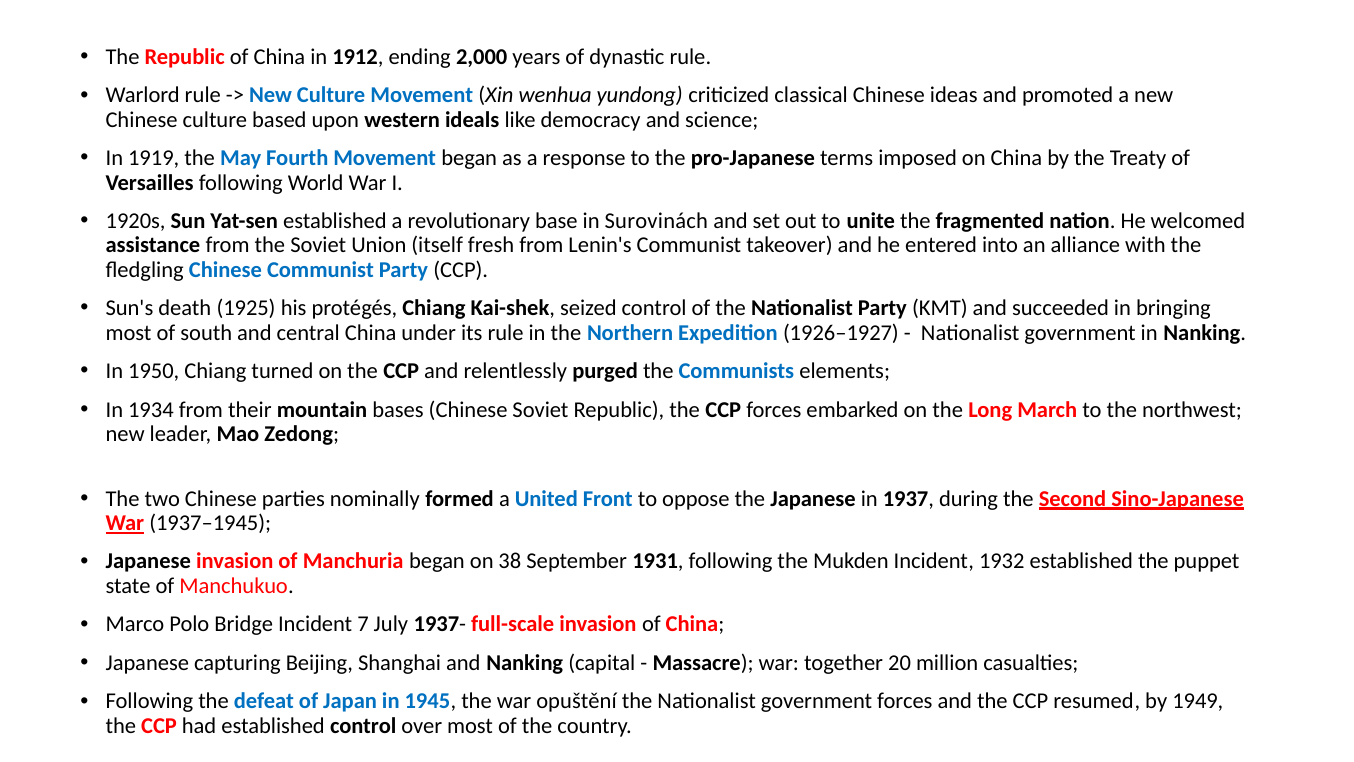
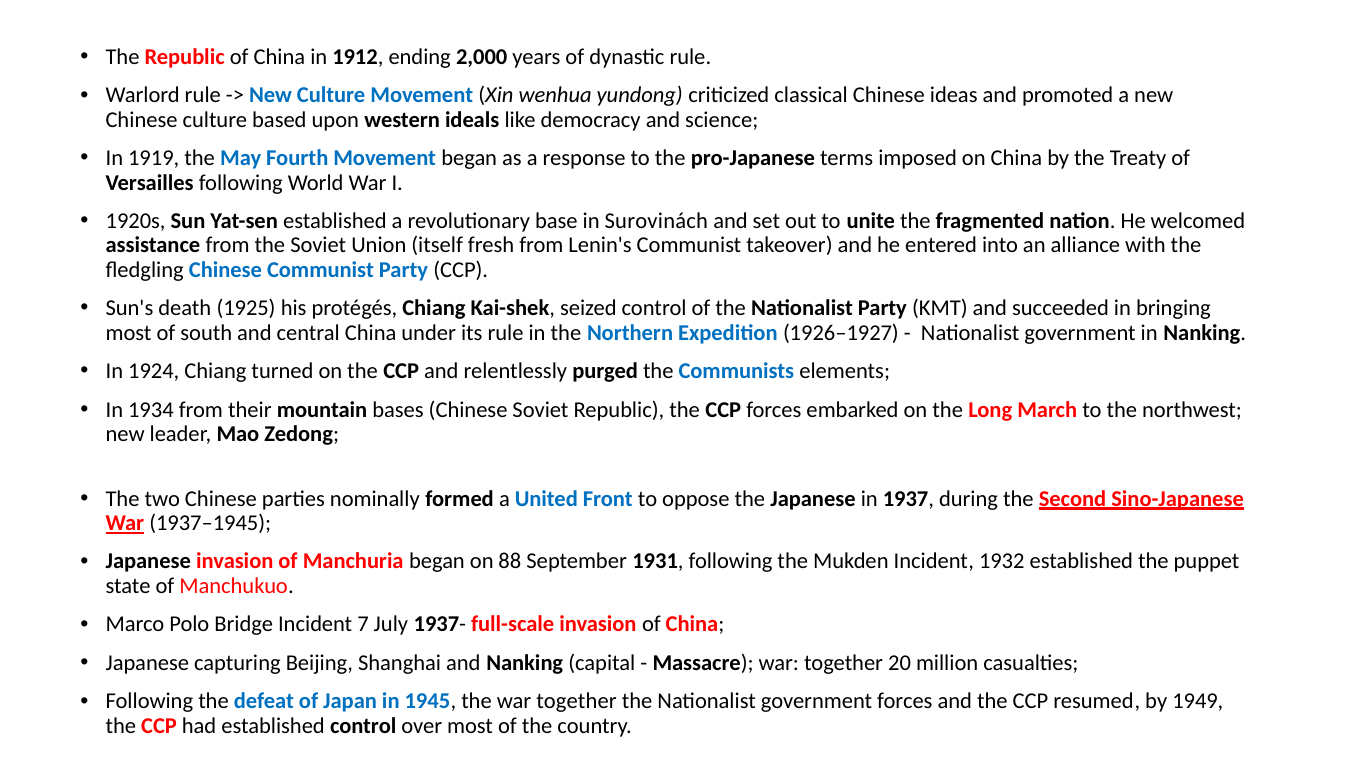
1950: 1950 -> 1924 (154, 371)
38: 38 -> 88 (510, 561)
the war opuštění: opuštění -> together (576, 701)
